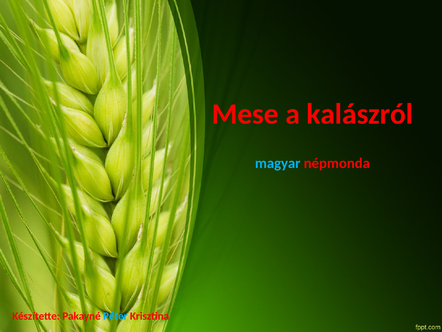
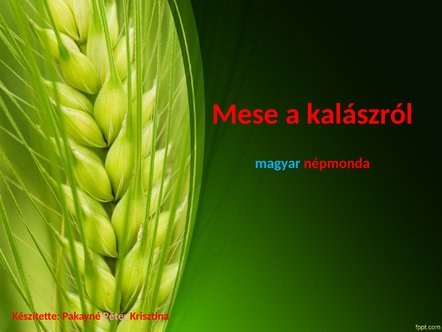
Péter colour: light blue -> pink (115, 316)
